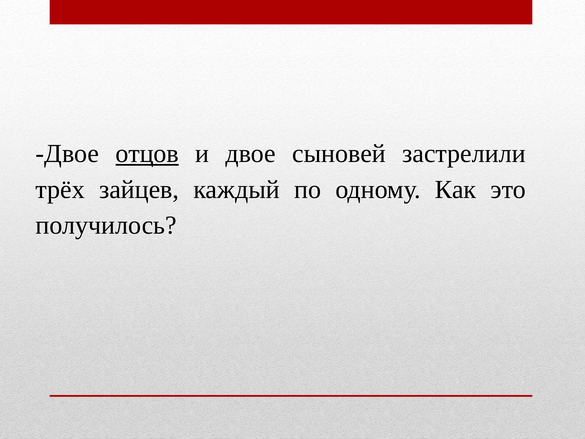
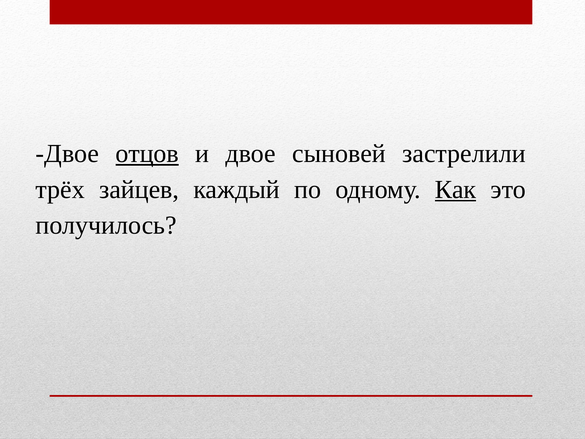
Как underline: none -> present (456, 189)
